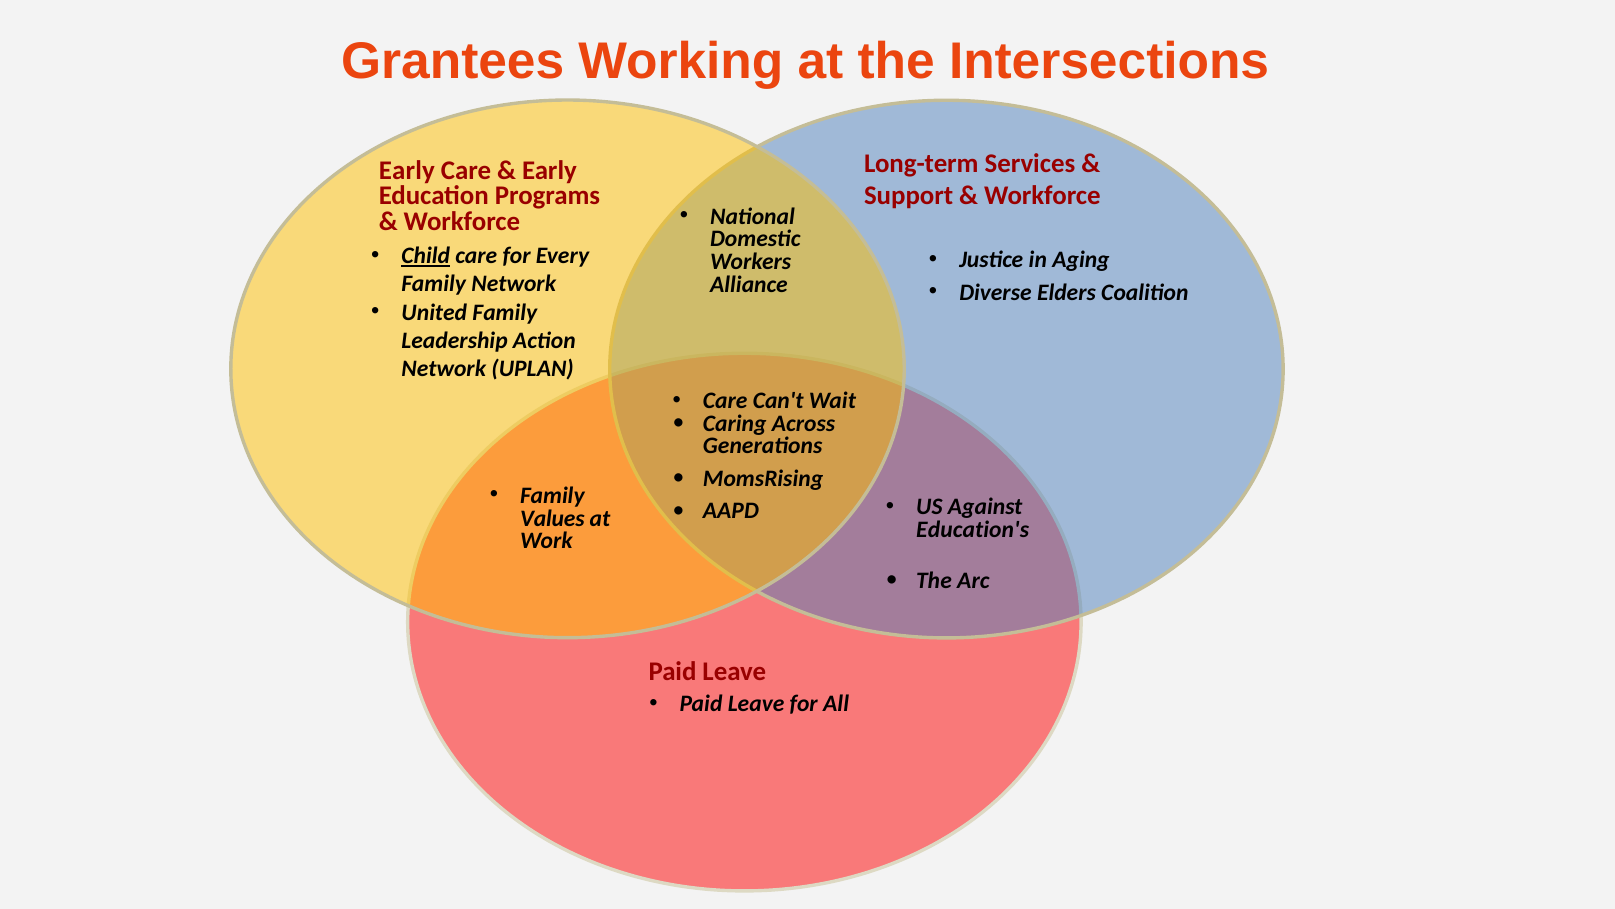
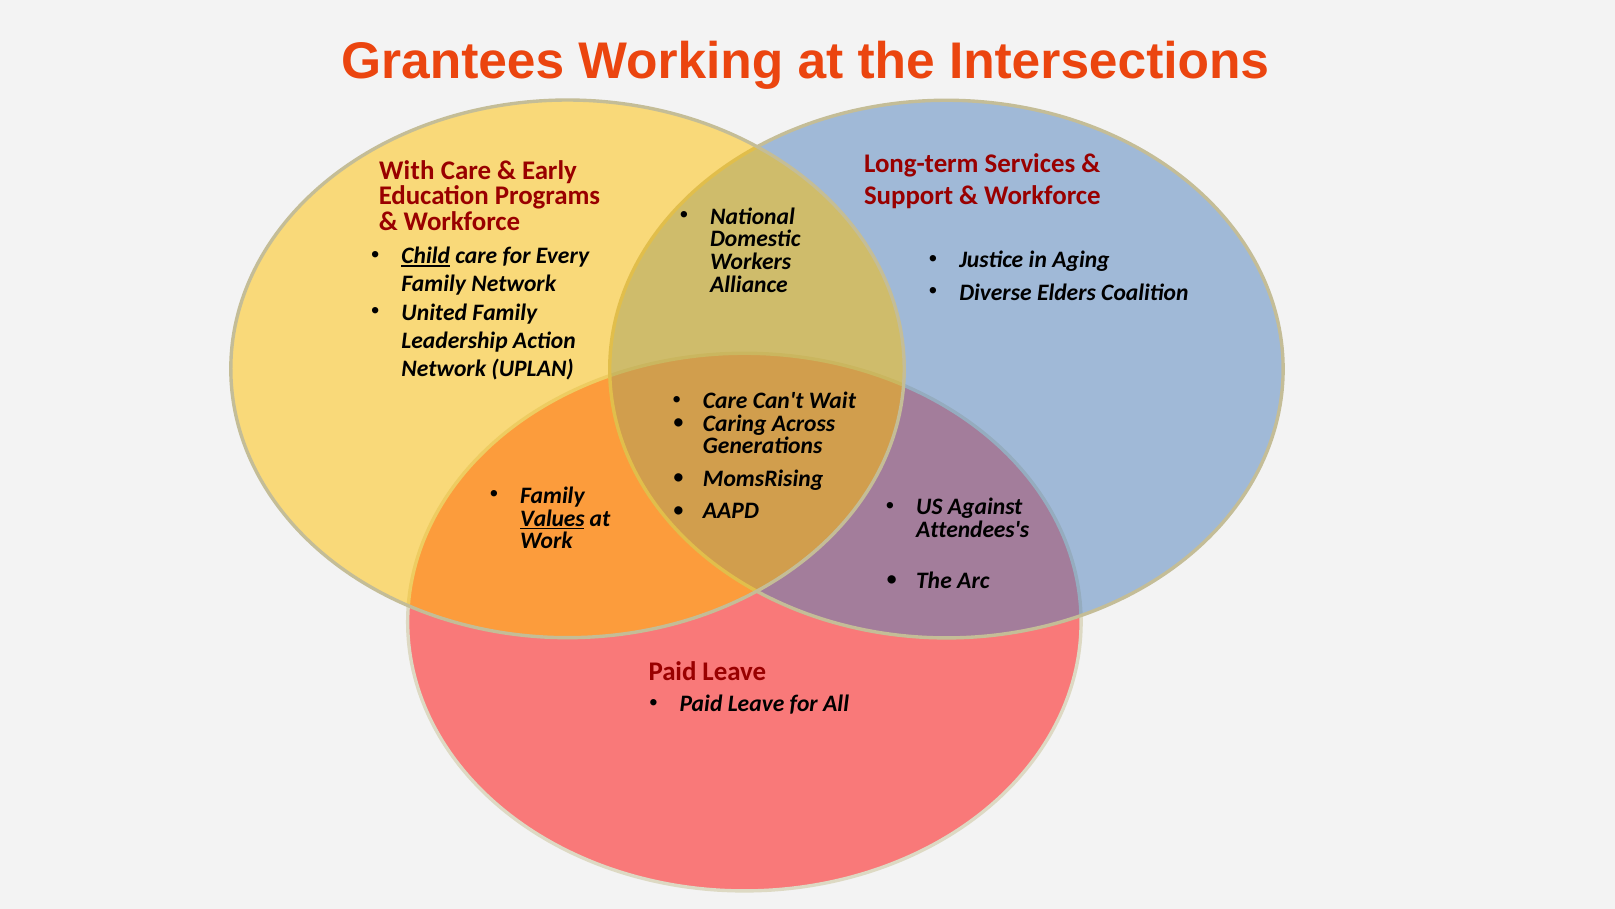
Early: Early -> With (407, 170)
Values underline: none -> present (552, 518)
Education's: Education's -> Attendees's (973, 529)
